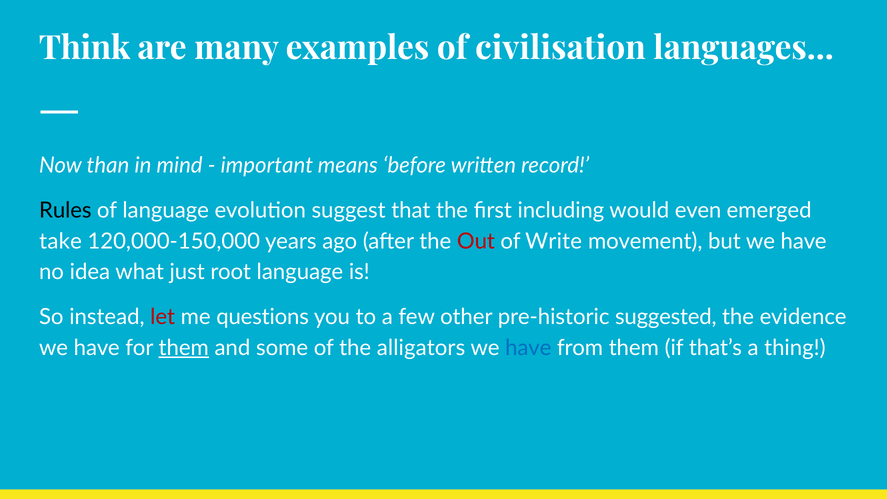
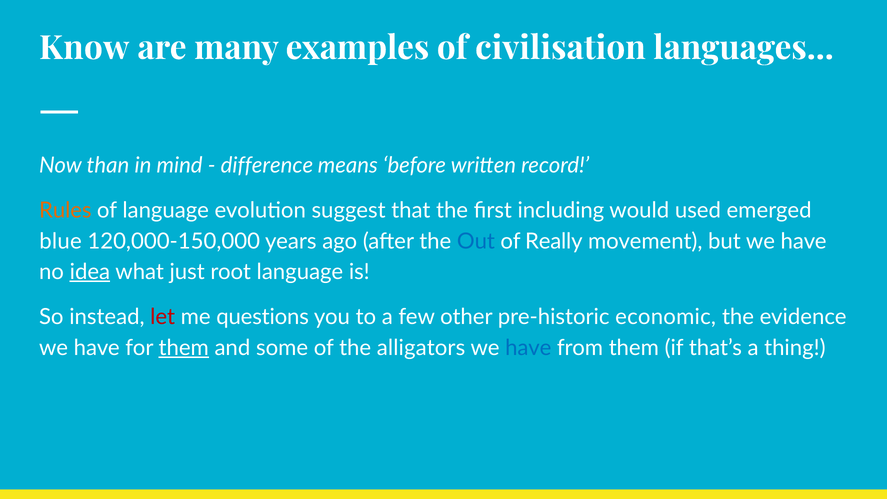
Think: Think -> Know (84, 48)
important: important -> difference (267, 165)
Rules colour: black -> orange (65, 211)
even: even -> used (698, 211)
take: take -> blue (61, 241)
Out colour: red -> blue (476, 241)
Write: Write -> Really (554, 241)
idea underline: none -> present (90, 272)
suggested: suggested -> economic (666, 317)
